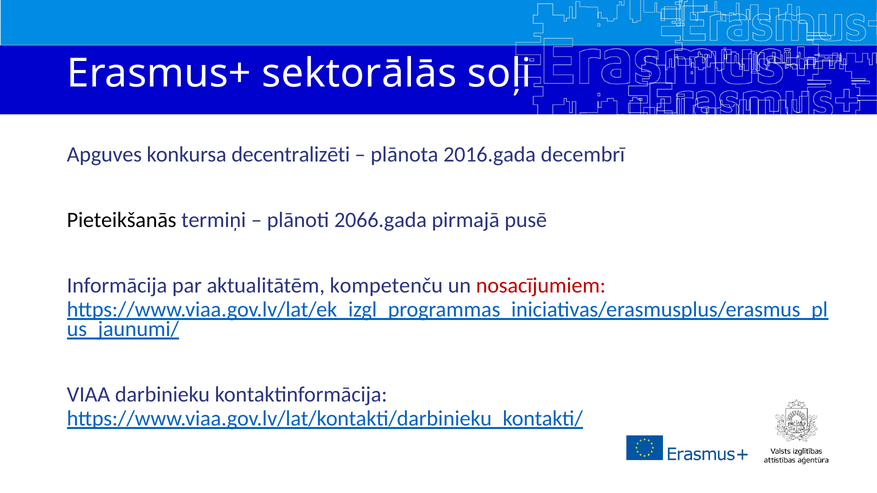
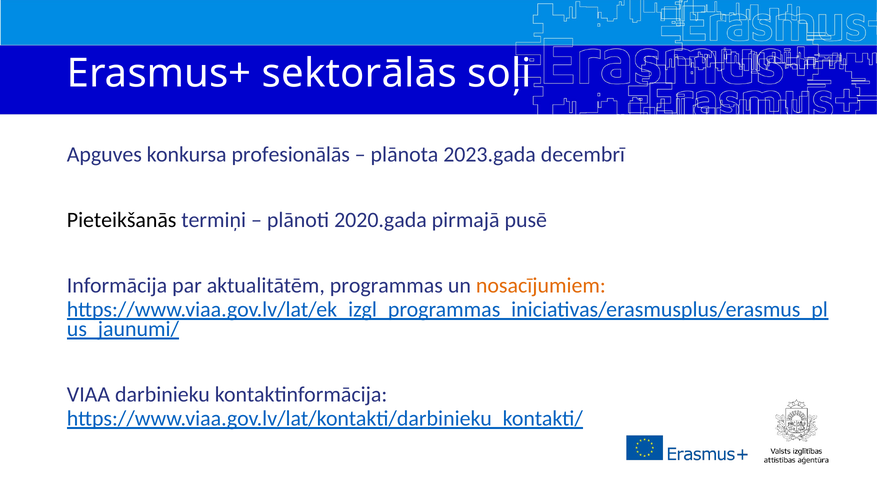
decentralizēti: decentralizēti -> profesionālās (291, 155)
2016.gada: 2016.gada -> 2023.gada (490, 155)
2066.gada: 2066.gada -> 2020.gada (380, 220)
kompetenču: kompetenču -> programmas (386, 286)
nosacījumiem colour: red -> orange (541, 286)
